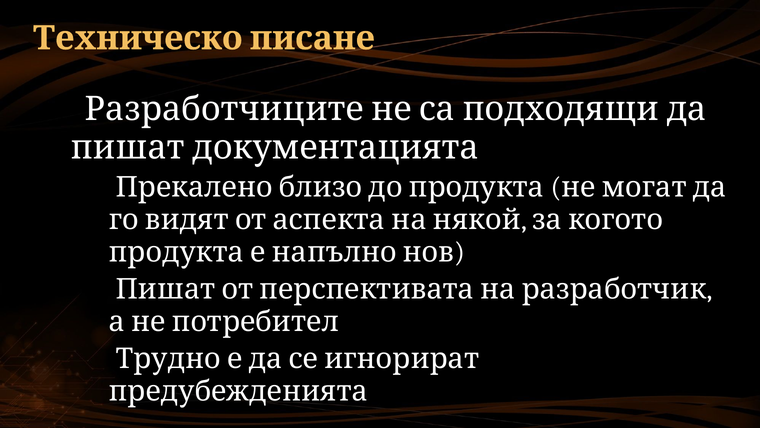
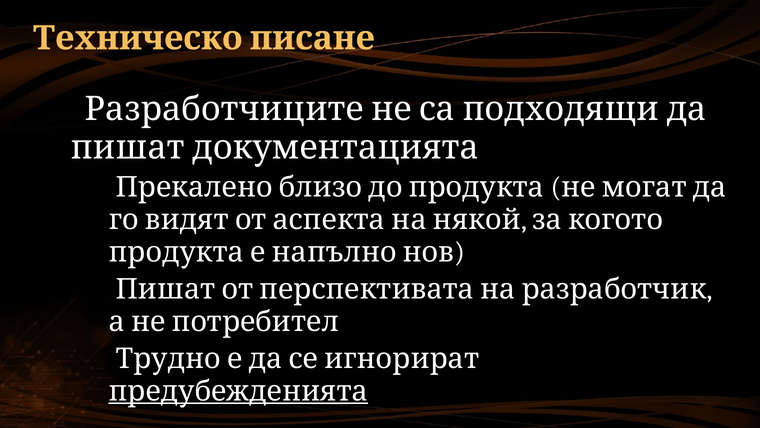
предубежденията underline: none -> present (238, 391)
